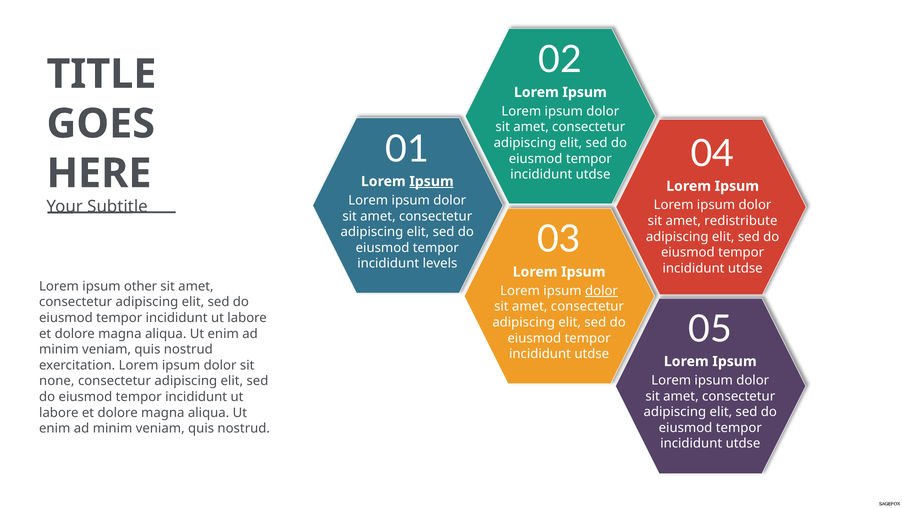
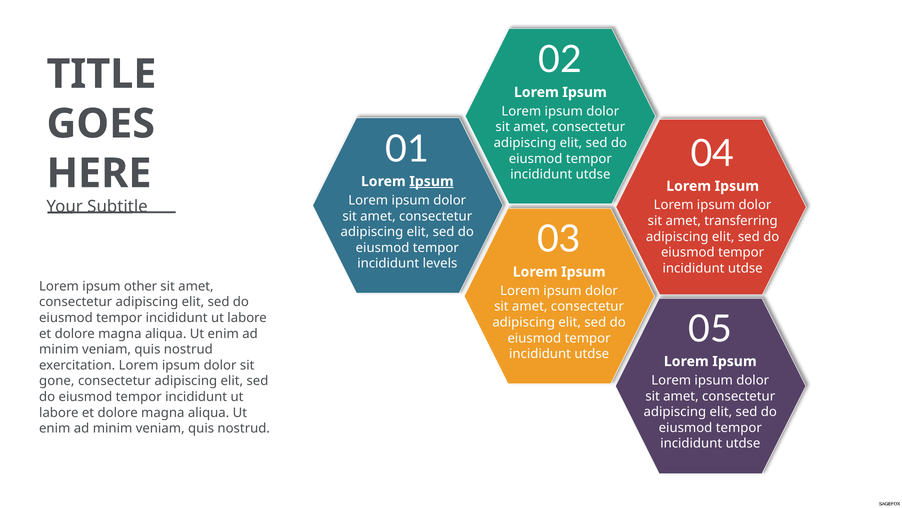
redistribute: redistribute -> transferring (741, 221)
dolor underline: present -> none (602, 290)
none: none -> gone (57, 381)
